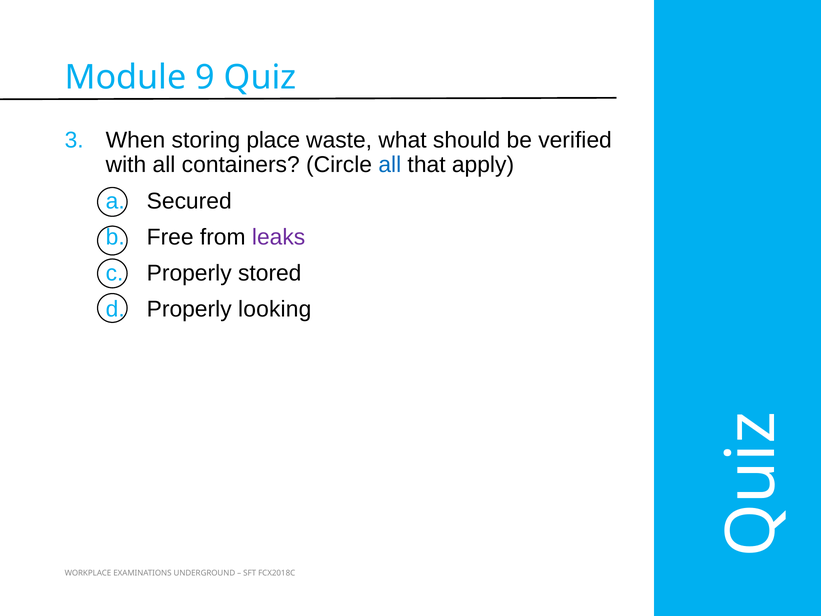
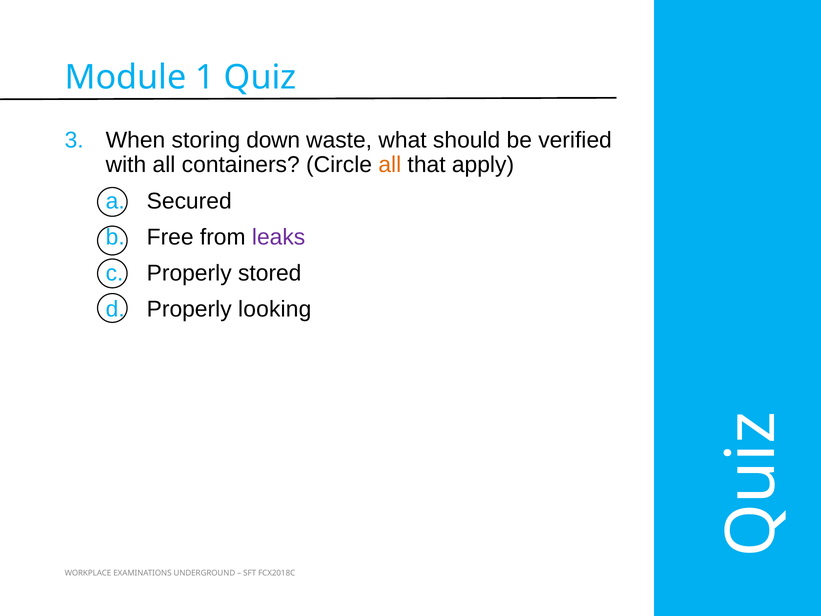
9: 9 -> 1 (205, 78)
place: place -> down (273, 140)
all colour: blue -> orange (390, 165)
